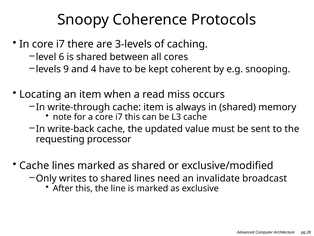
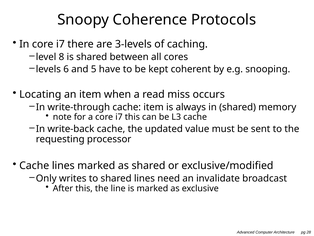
6: 6 -> 8 (61, 57)
9: 9 -> 6 (66, 69)
4: 4 -> 5 (94, 69)
